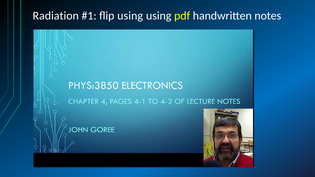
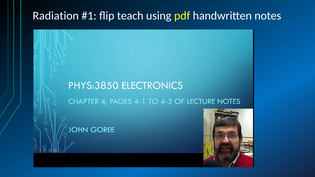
flip using: using -> teach (130, 16)
